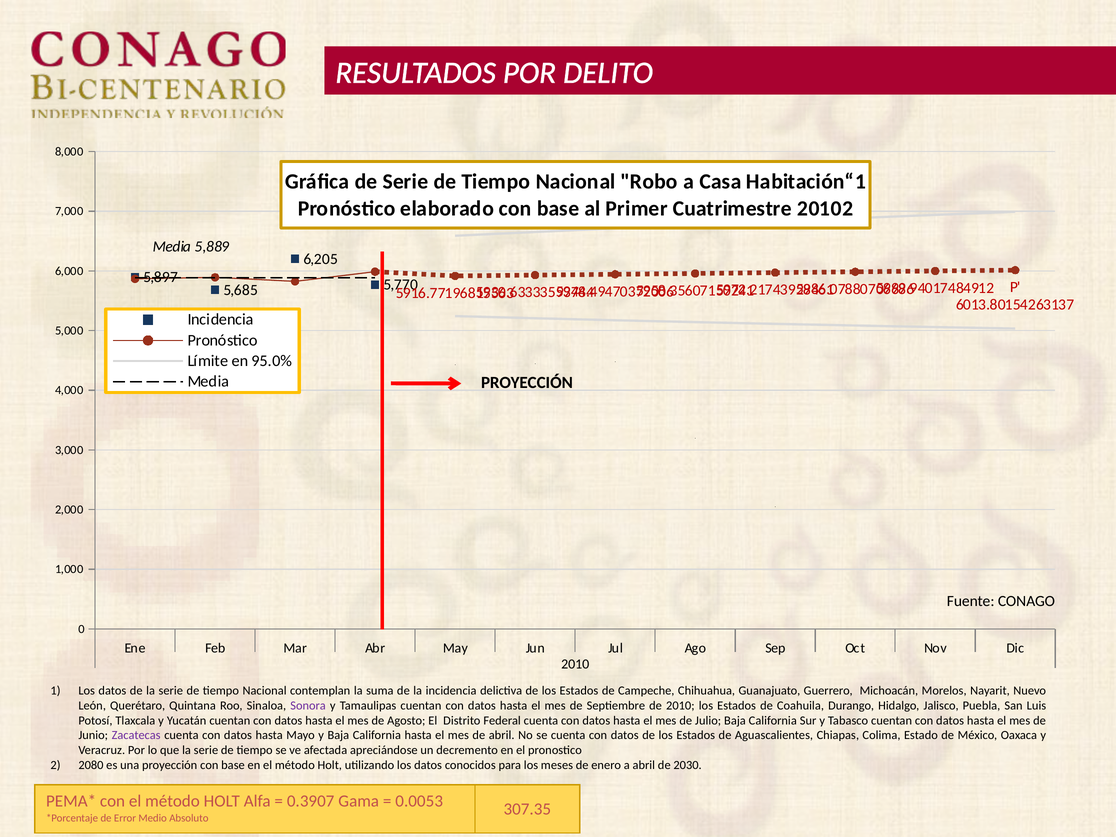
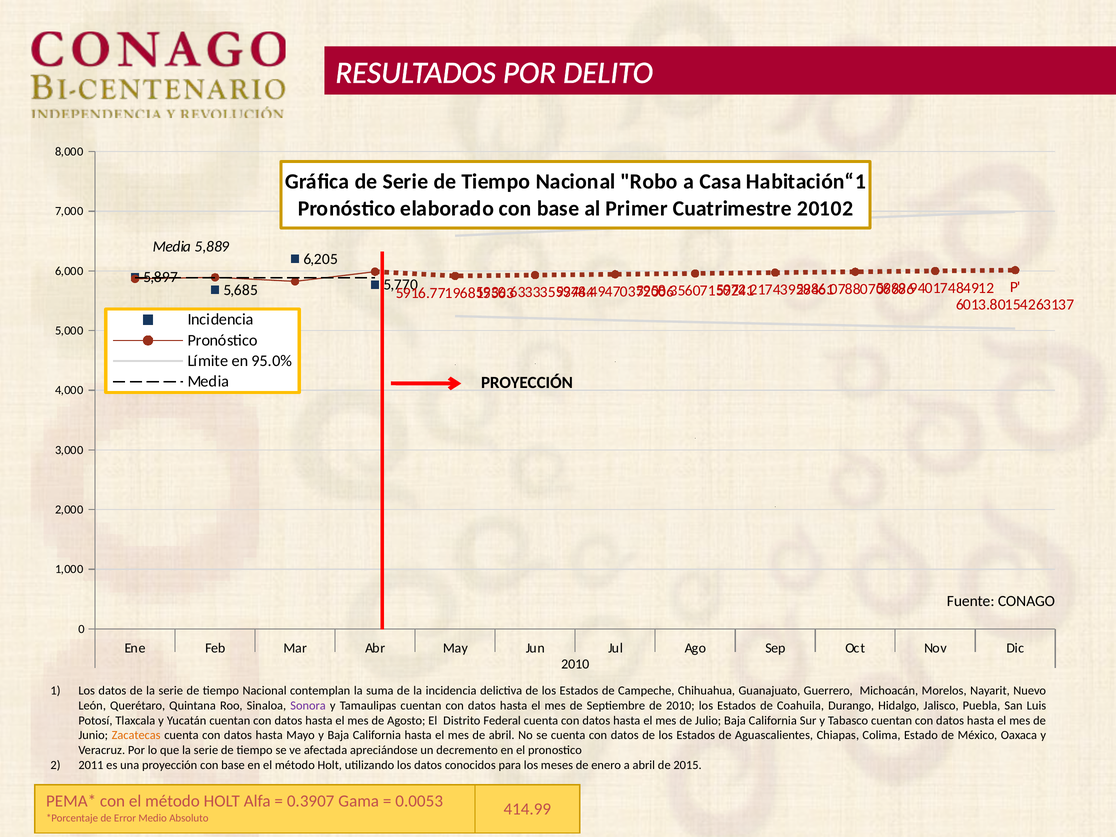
Zacatecas colour: purple -> orange (136, 735)
2080: 2080 -> 2011 (91, 765)
2030: 2030 -> 2015 (688, 765)
307.35: 307.35 -> 414.99 (527, 809)
